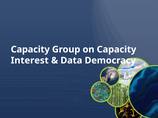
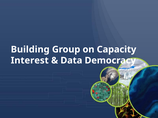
Capacity: Capacity -> Building (30, 50)
